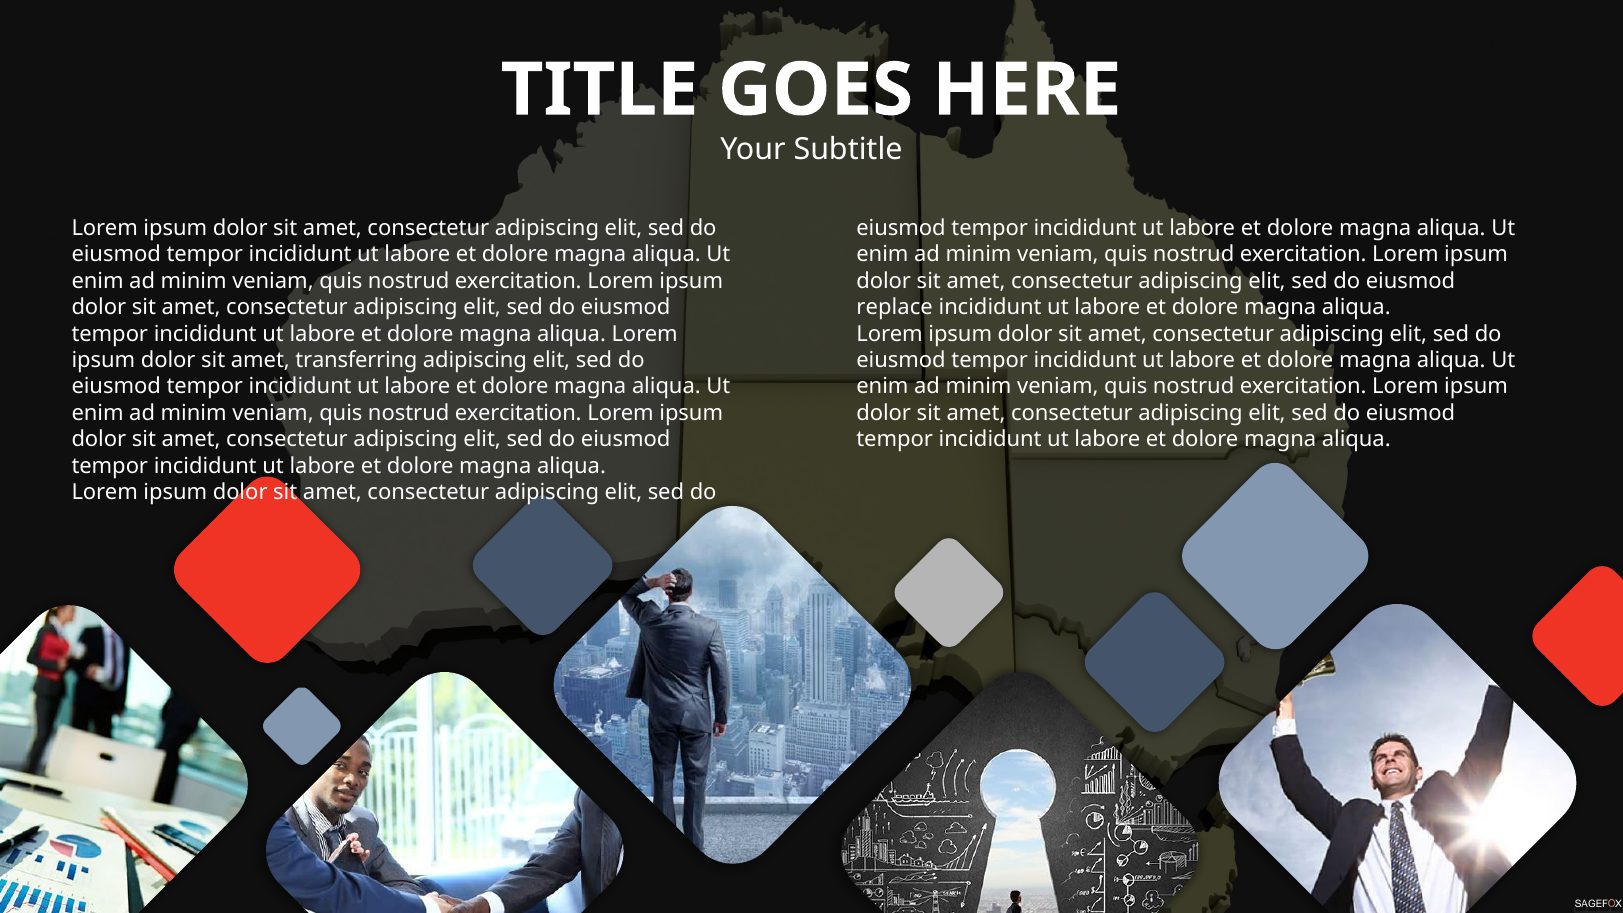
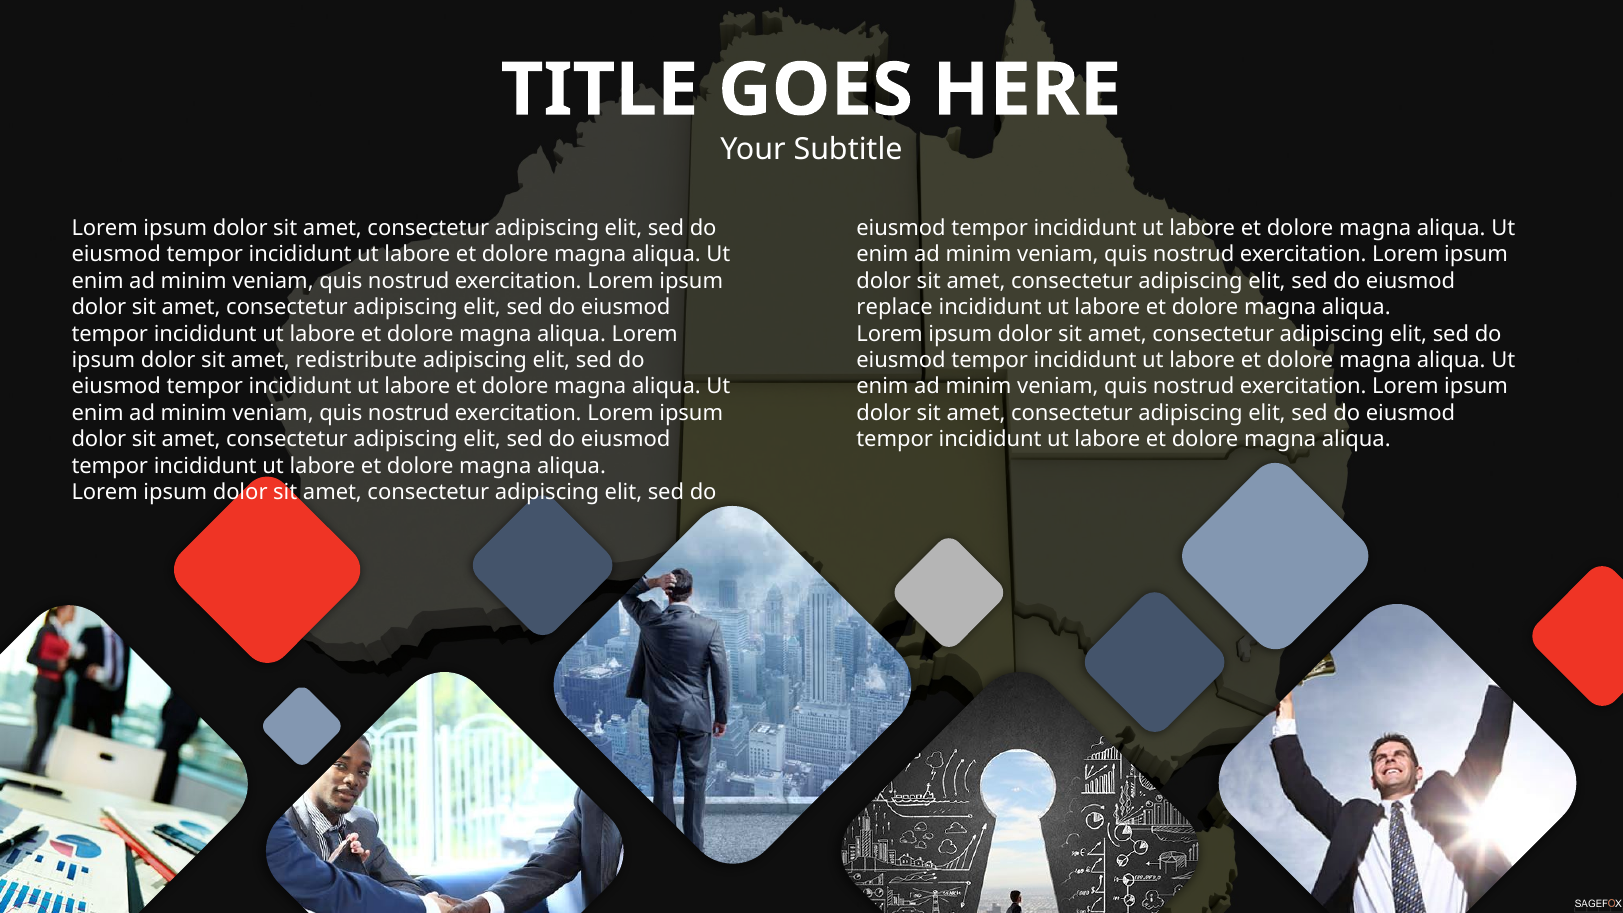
transferring: transferring -> redistribute (356, 360)
